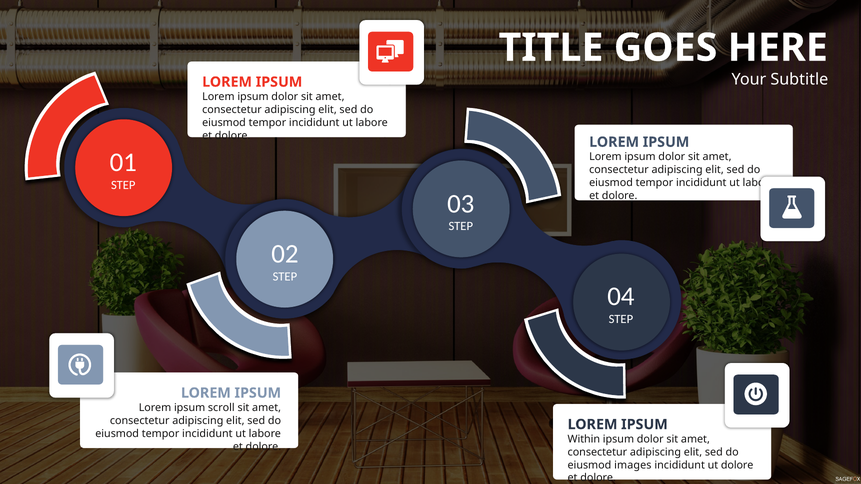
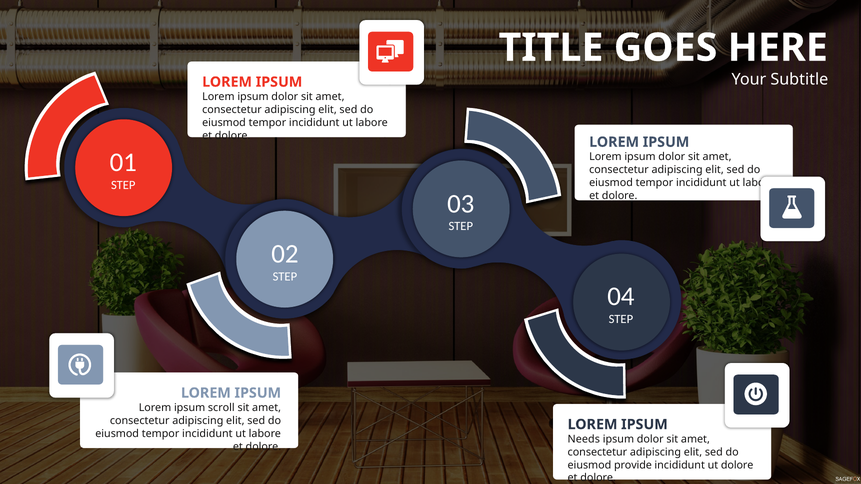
Within: Within -> Needs (584, 439)
images: images -> provide (633, 465)
